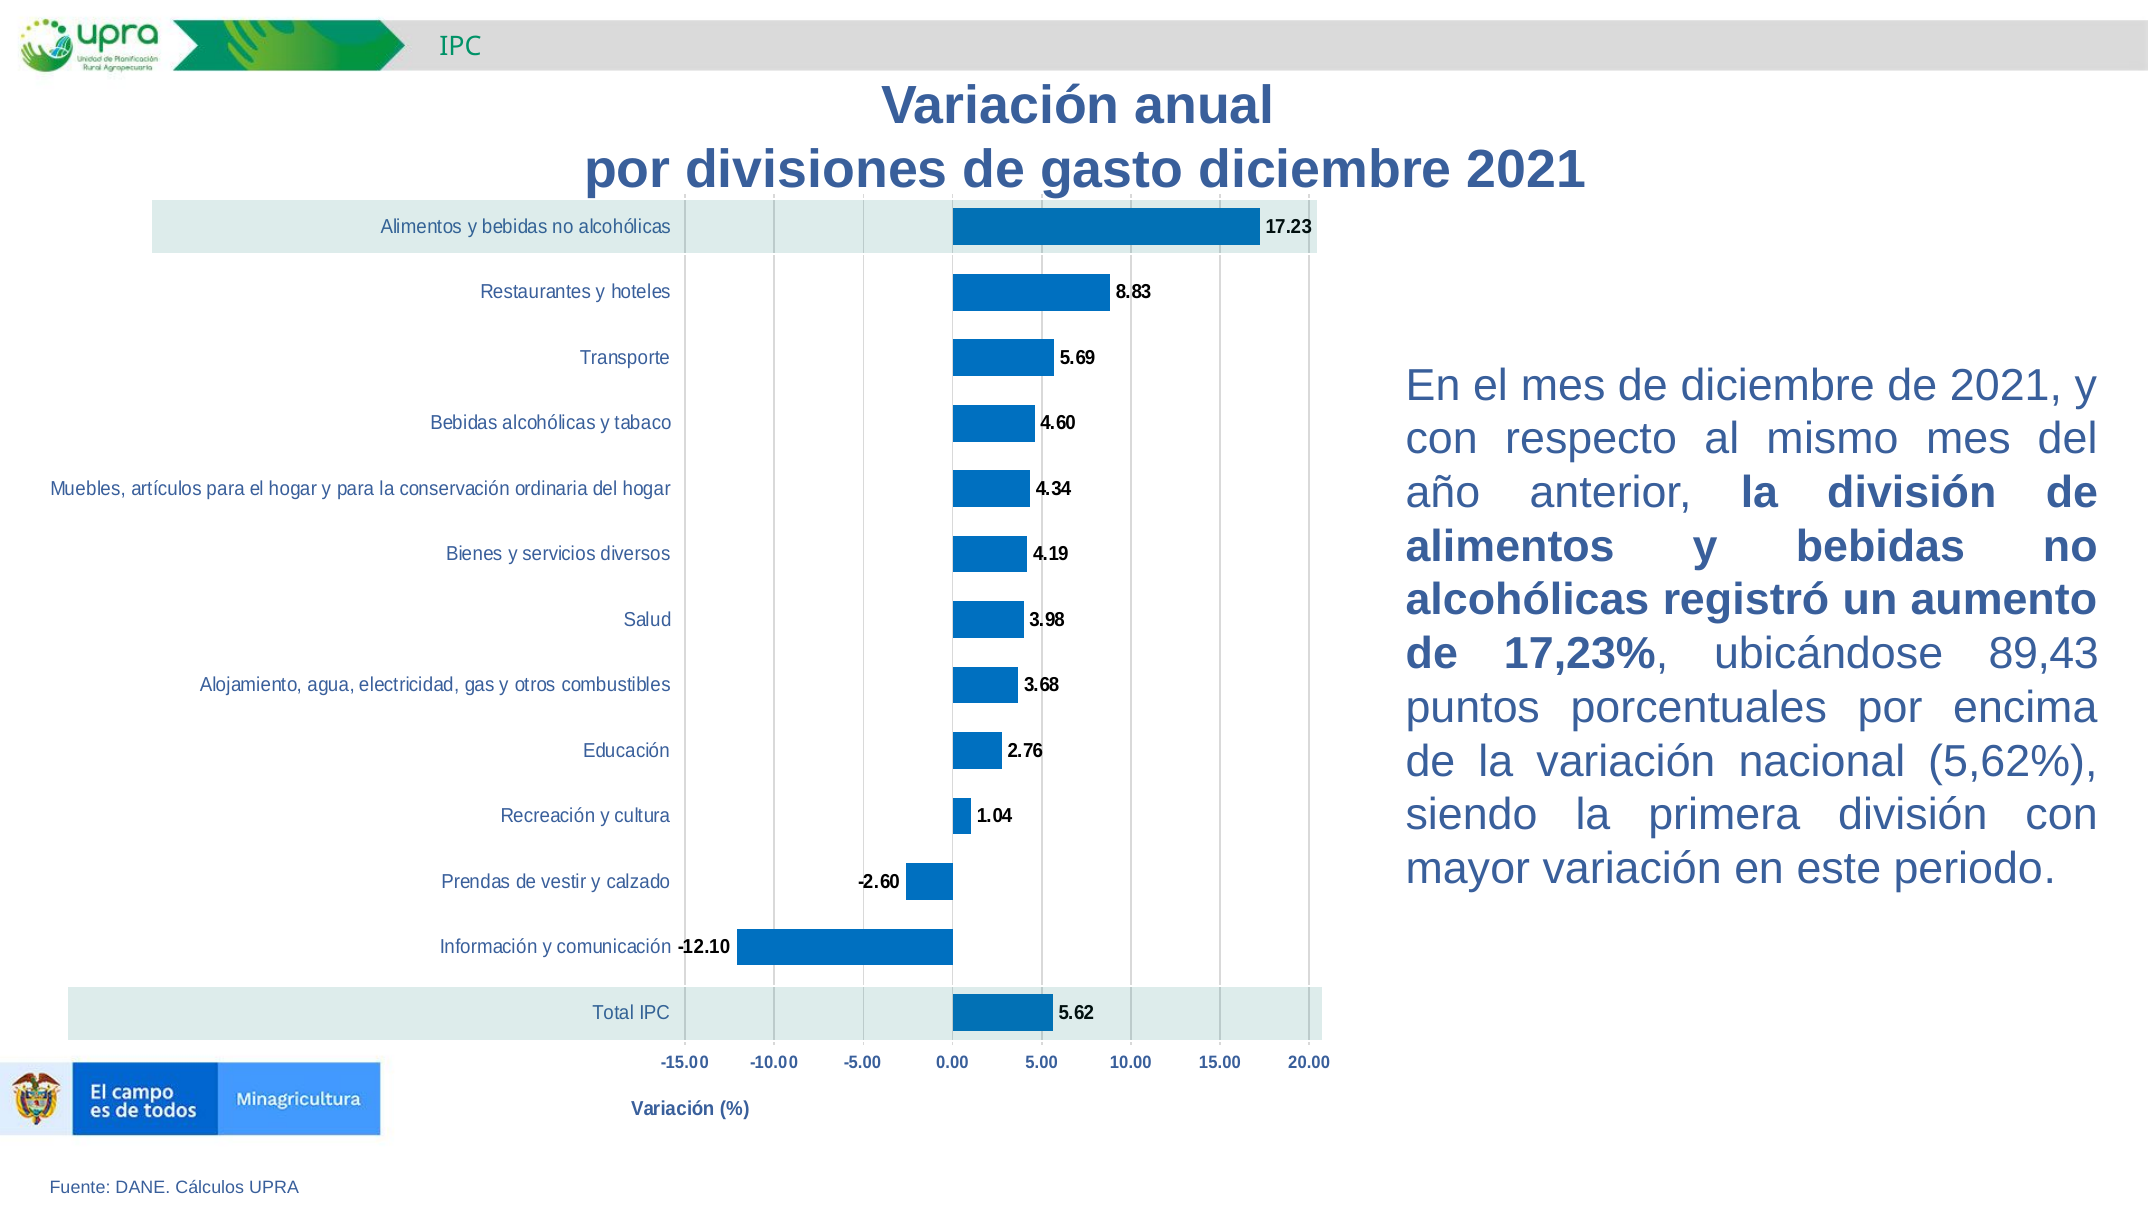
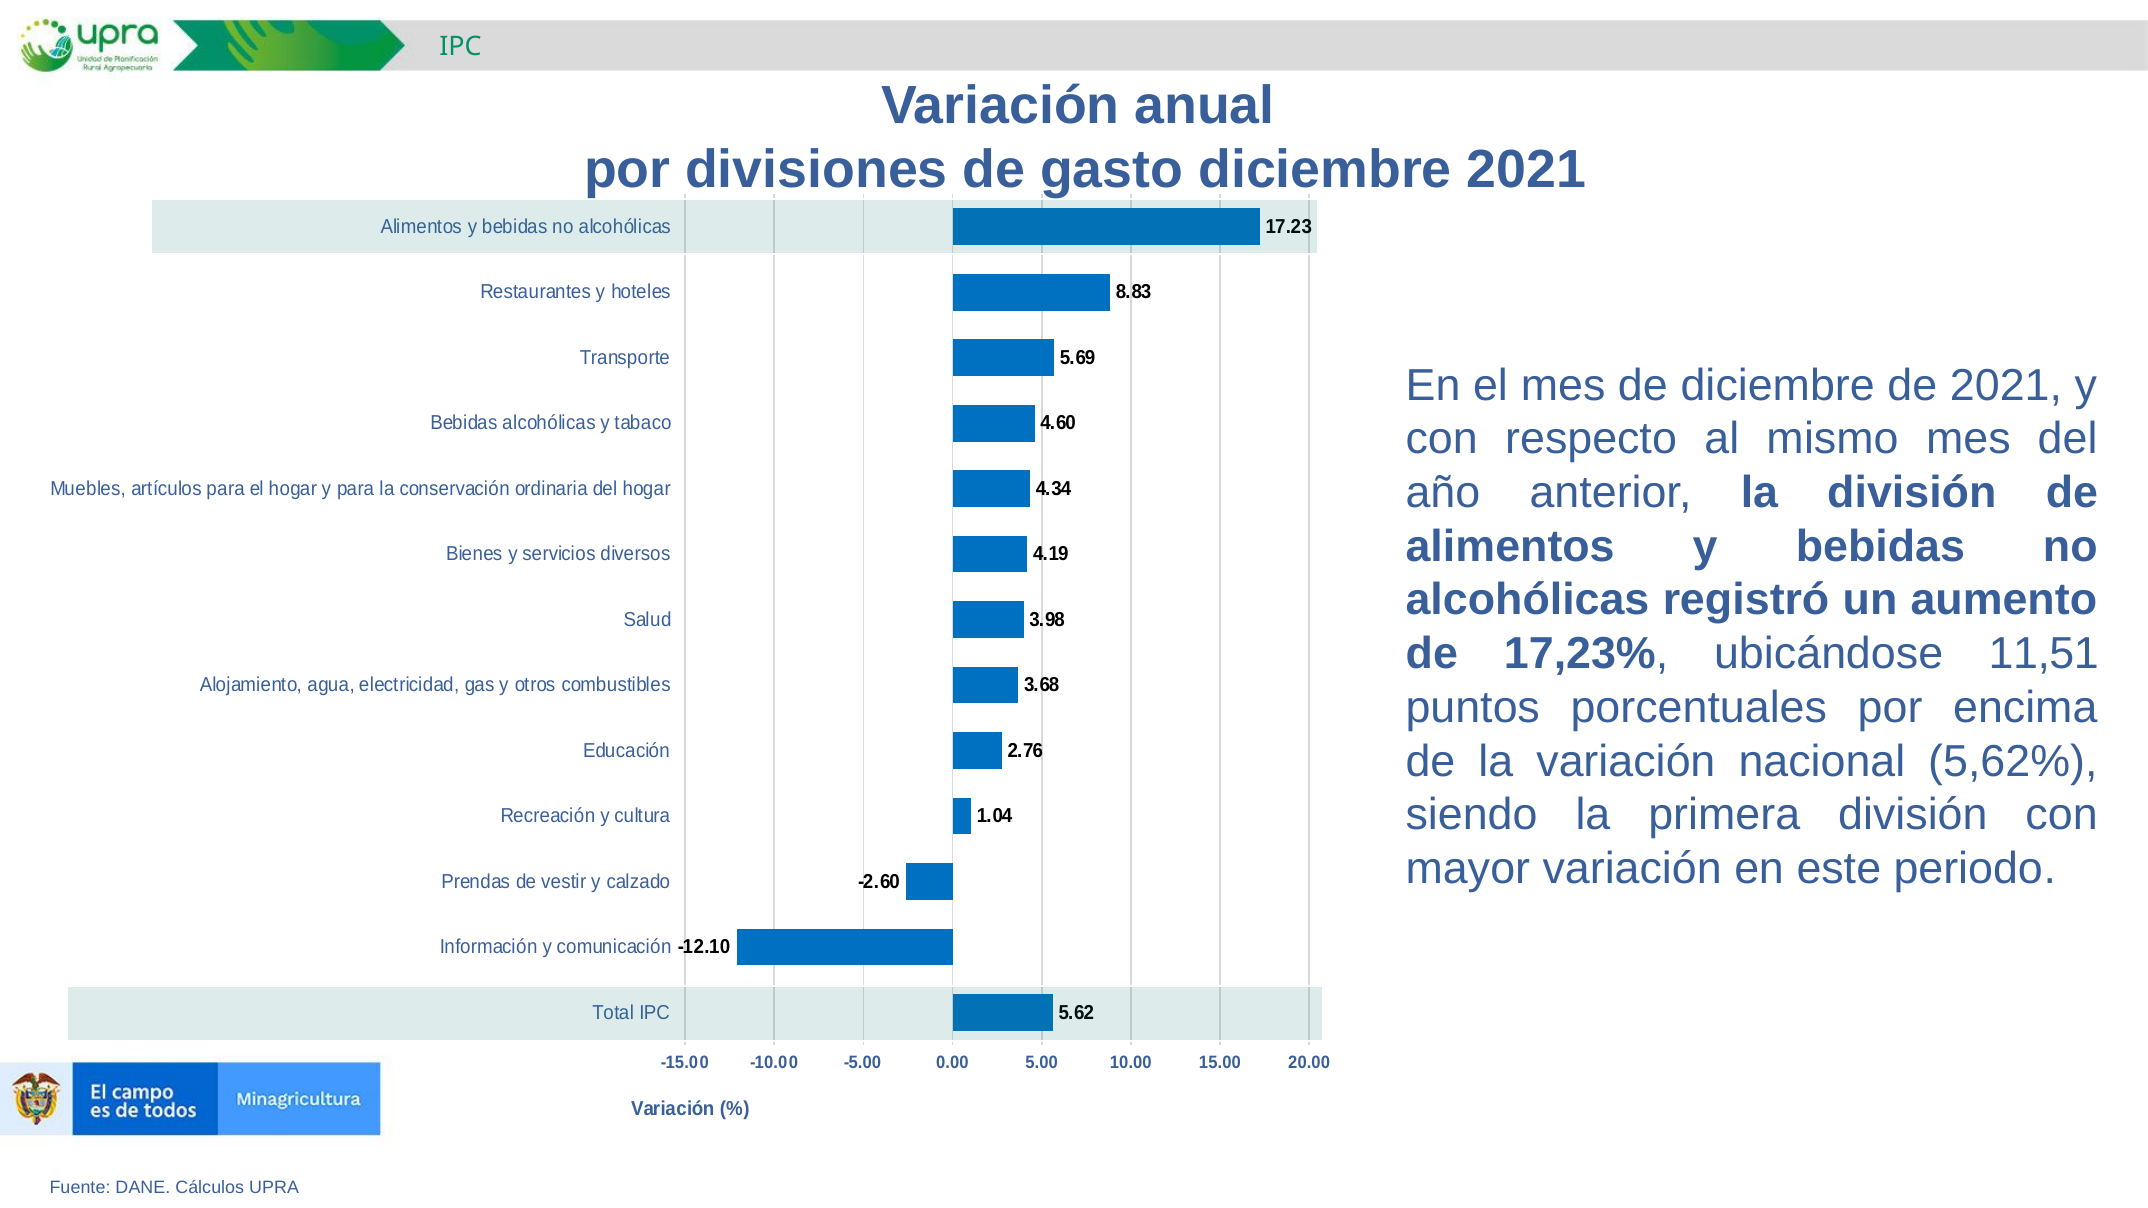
89,43: 89,43 -> 11,51 (2044, 654)
